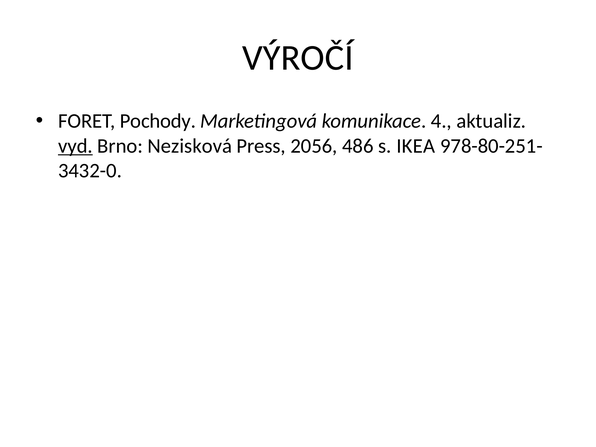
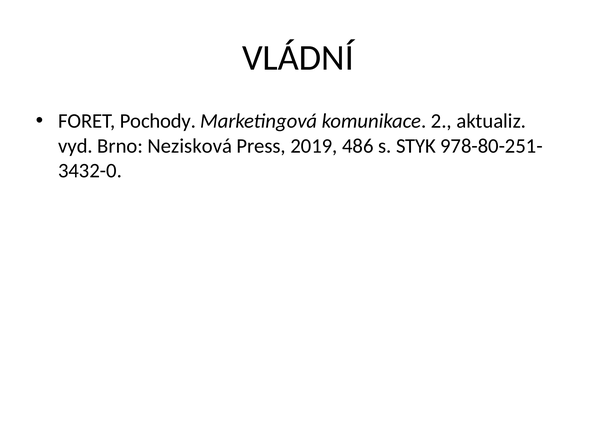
VÝROČÍ: VÝROČÍ -> VLÁDNÍ (298, 58)
4: 4 -> 2 (441, 121)
vyd underline: present -> none (75, 146)
2056: 2056 -> 2019 (314, 146)
IKEA: IKEA -> STYK (416, 146)
